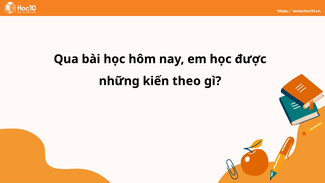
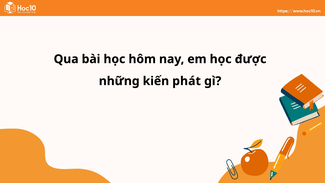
theo: theo -> phát (187, 81)
